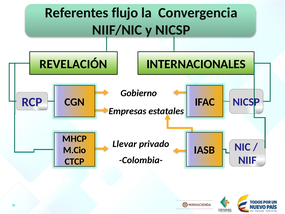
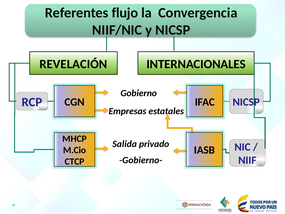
Llevar: Llevar -> Salida (125, 144)
Colombia-: Colombia- -> Gobierno- (141, 160)
